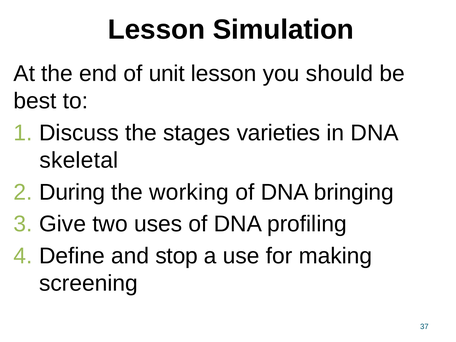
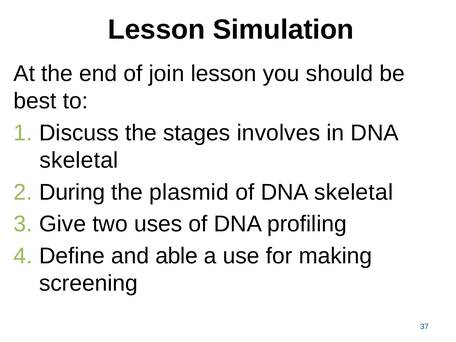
unit: unit -> join (167, 74)
varieties: varieties -> involves (278, 133)
working: working -> plasmid (189, 192)
of DNA bringing: bringing -> skeletal (354, 192)
stop: stop -> able (177, 256)
